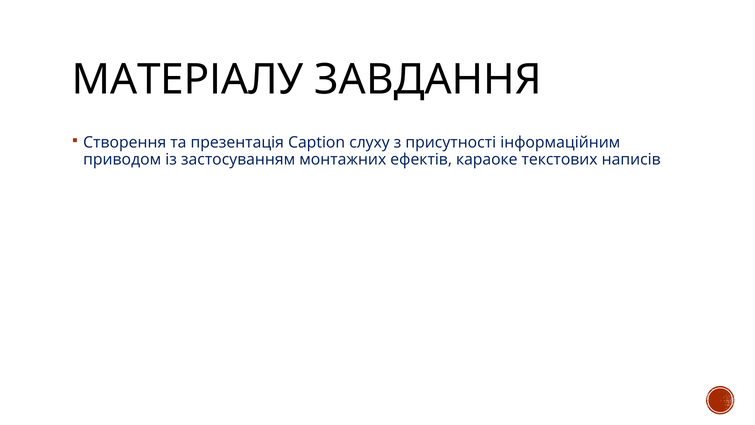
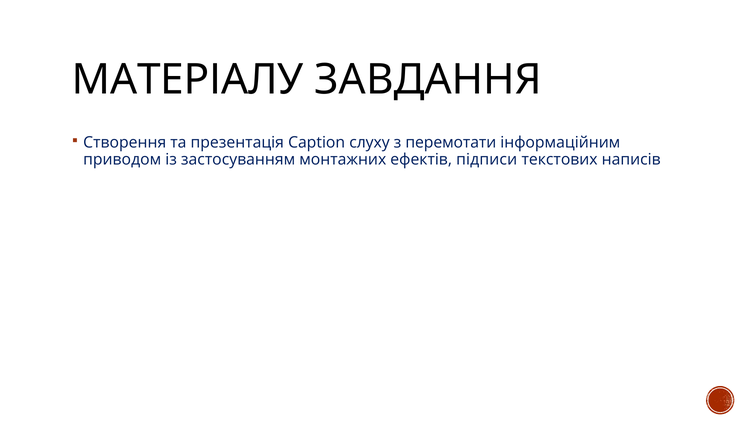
присутності: присутності -> перемотати (451, 143)
караоке: караоке -> підписи (487, 160)
